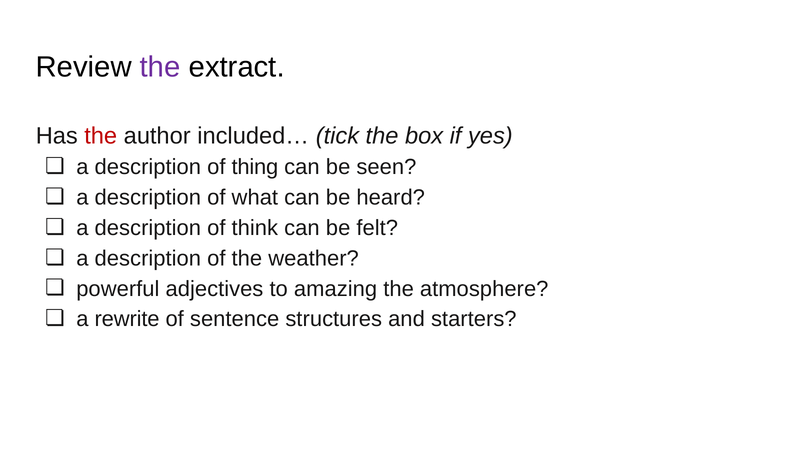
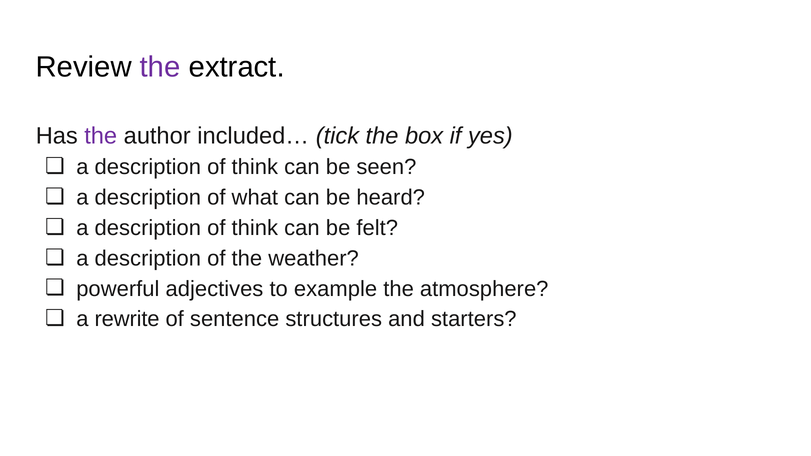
the colour: red -> purple (101, 136)
thing: thing -> think (255, 167)
amazing: amazing -> example (336, 289)
